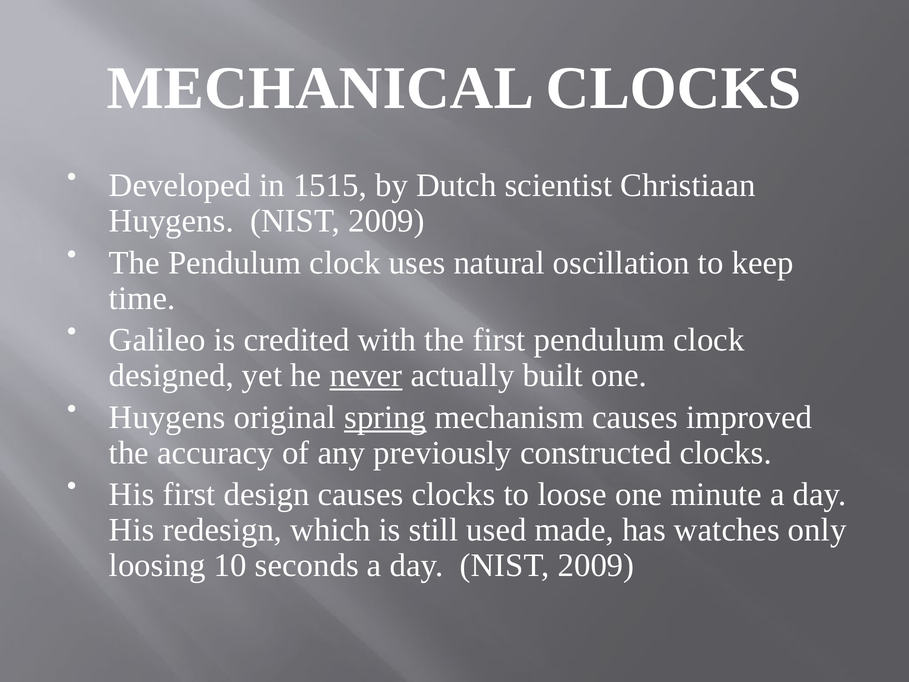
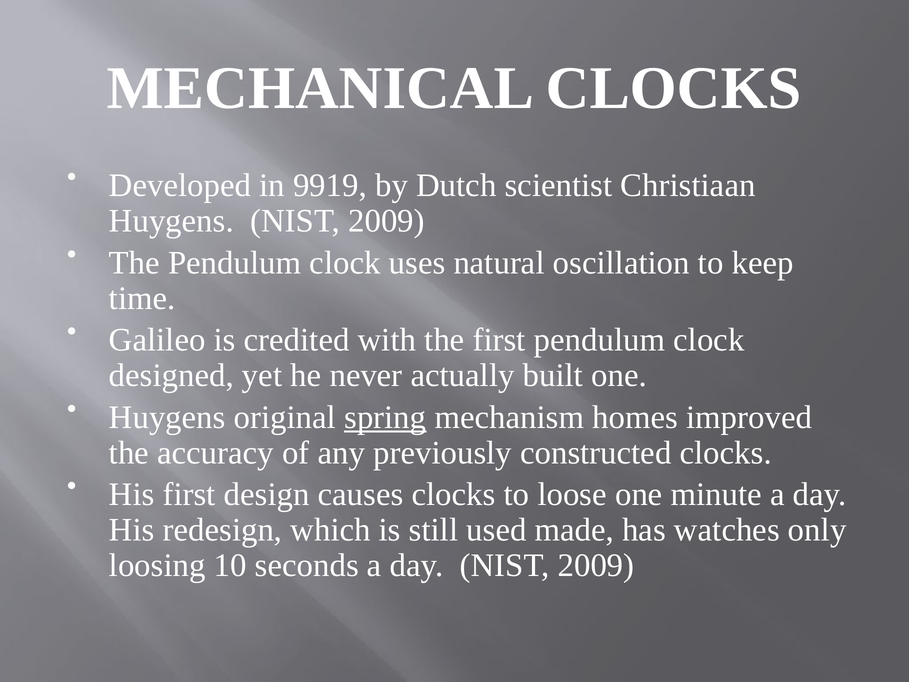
1515: 1515 -> 9919 (330, 186)
never underline: present -> none (366, 375)
mechanism causes: causes -> homes (635, 417)
